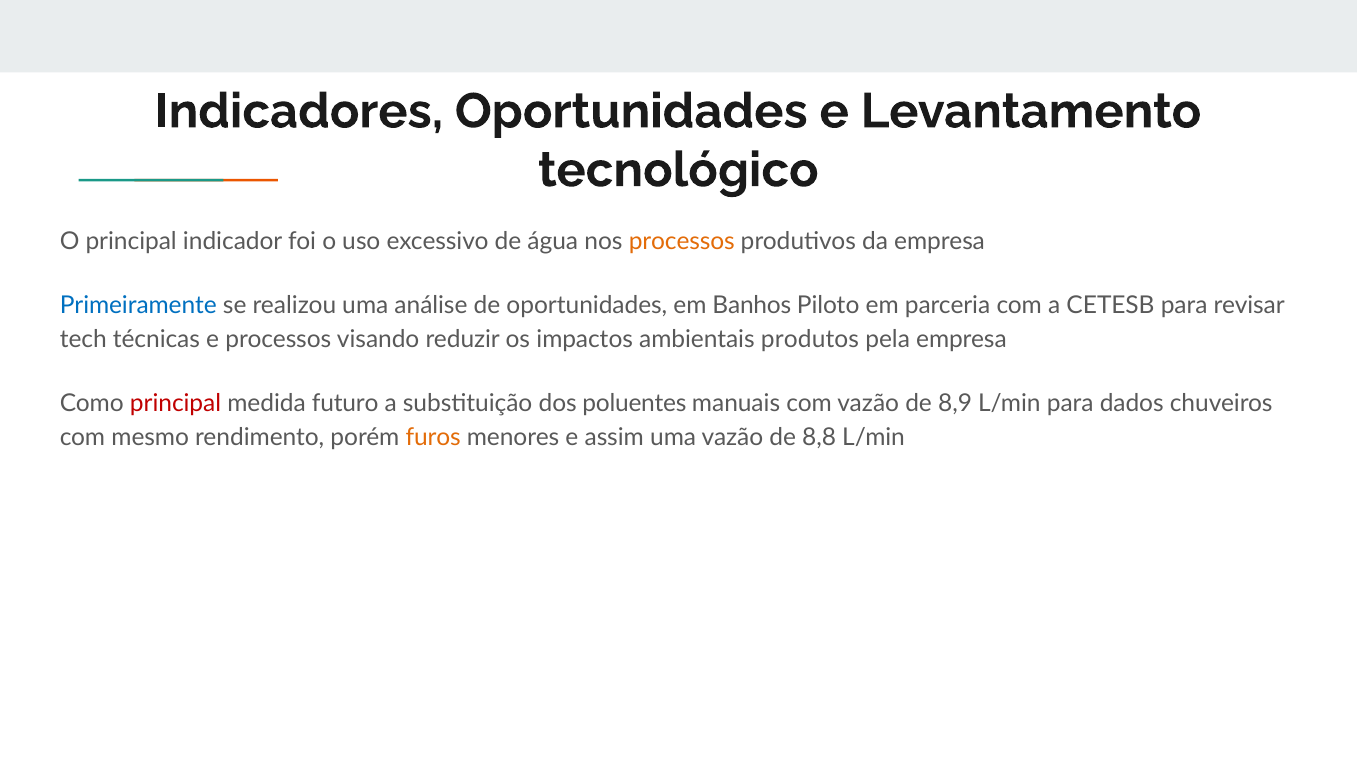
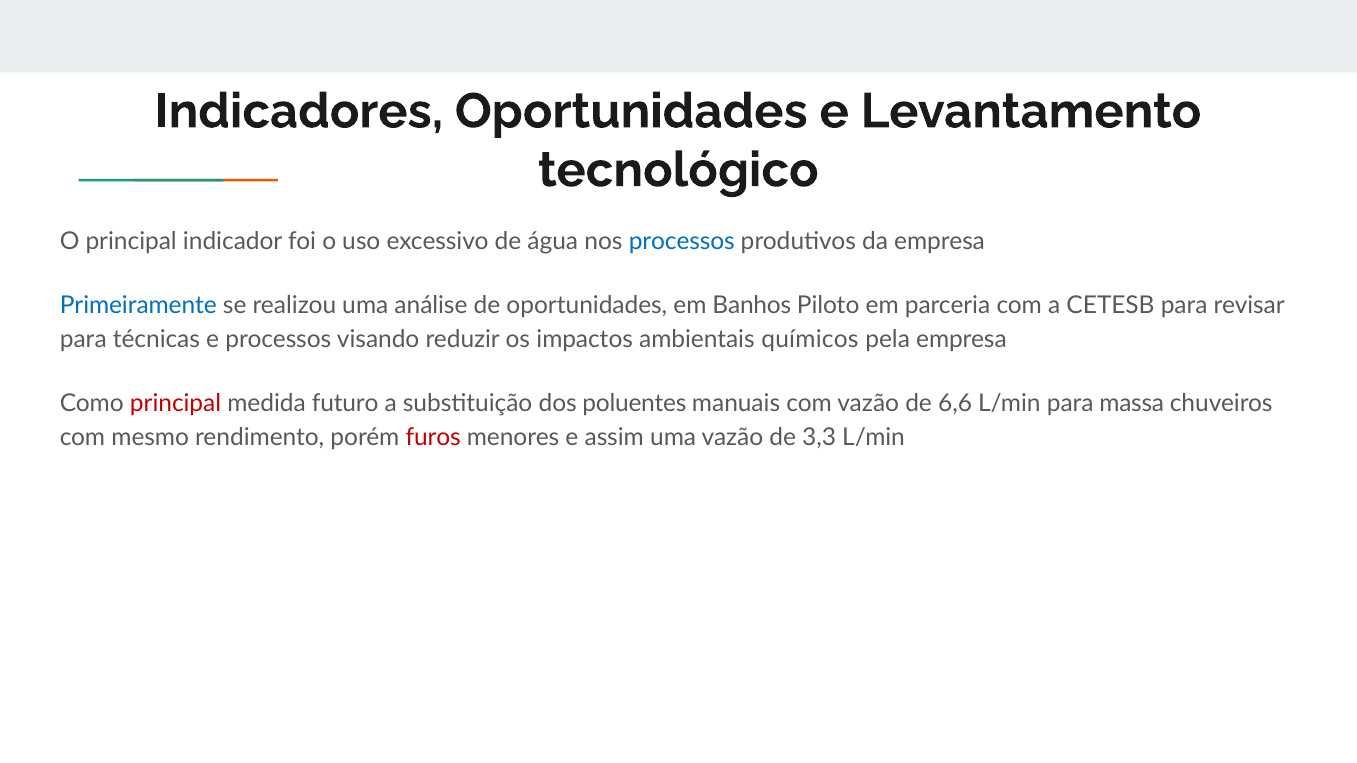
processos colour: orange -> blue (682, 242)
tech: tech -> para (83, 339)
produtos: produtos -> químicos (810, 339)
8,9: 8,9 -> 6,6 (955, 403)
dados: dados -> massa (1132, 403)
furos colour: orange -> red (433, 437)
8,8: 8,8 -> 3,3 (819, 437)
